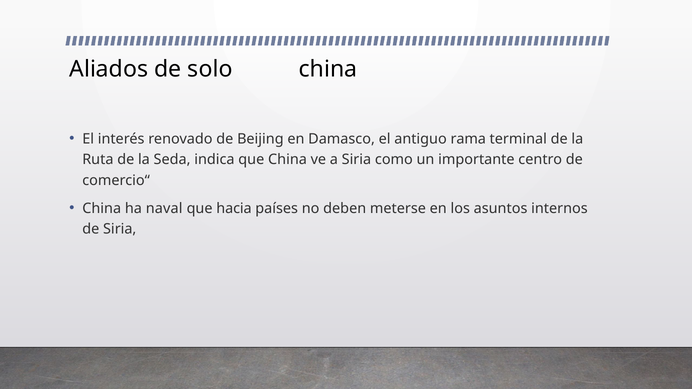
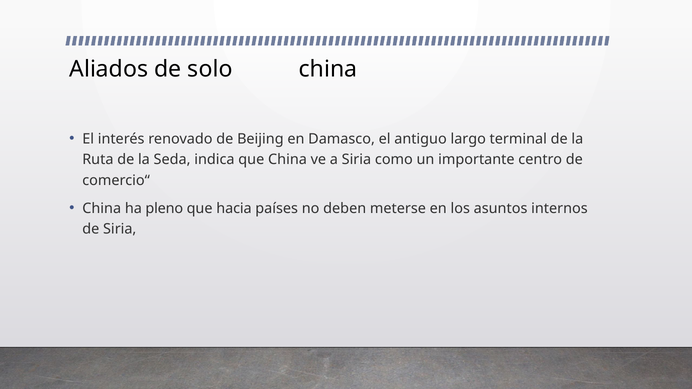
rama: rama -> largo (468, 139)
naval: naval -> pleno (164, 208)
